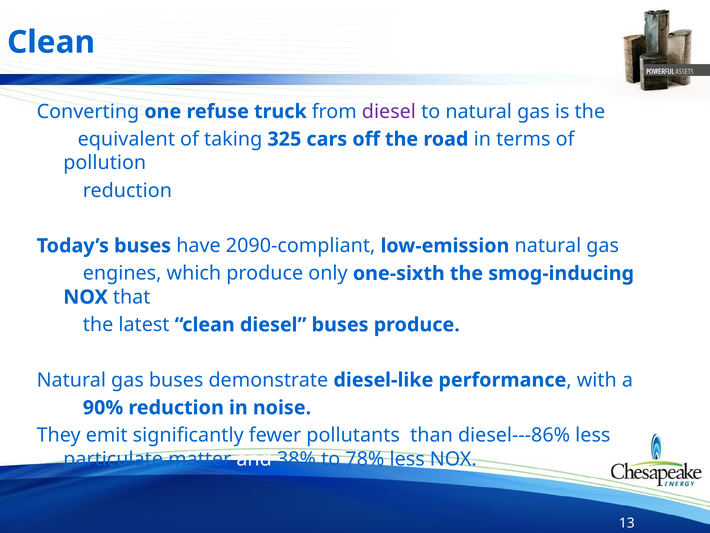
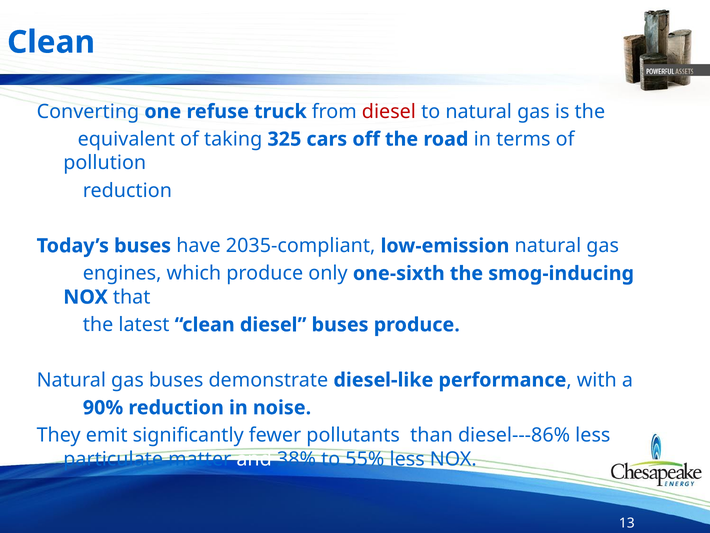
diesel colour: purple -> red (389, 111)
2090-compliant: 2090-compliant -> 2035-compliant (301, 246)
78%: 78% -> 55% (365, 459)
